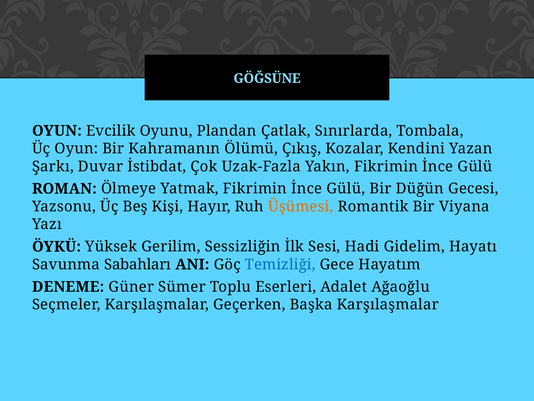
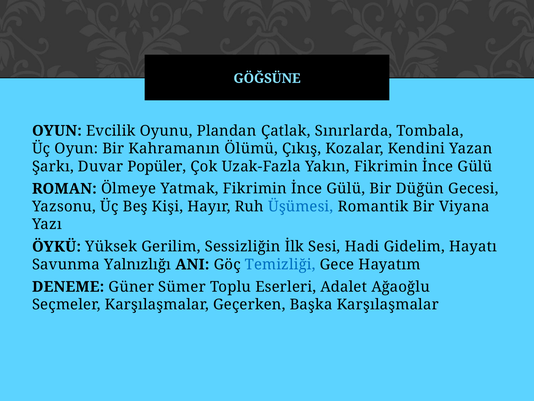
İstibdat: İstibdat -> Popüler (157, 166)
Üşümesi colour: orange -> blue (301, 206)
Sabahları: Sabahları -> Yalnızlığı (137, 264)
